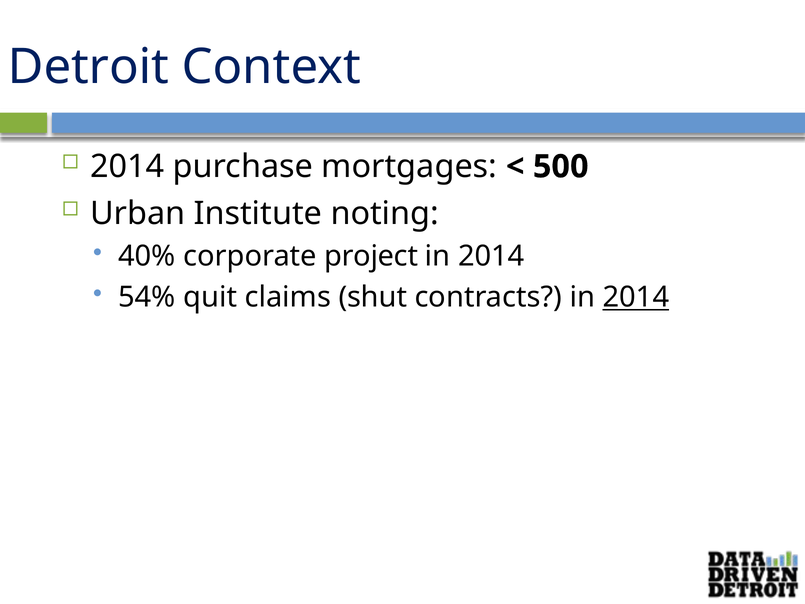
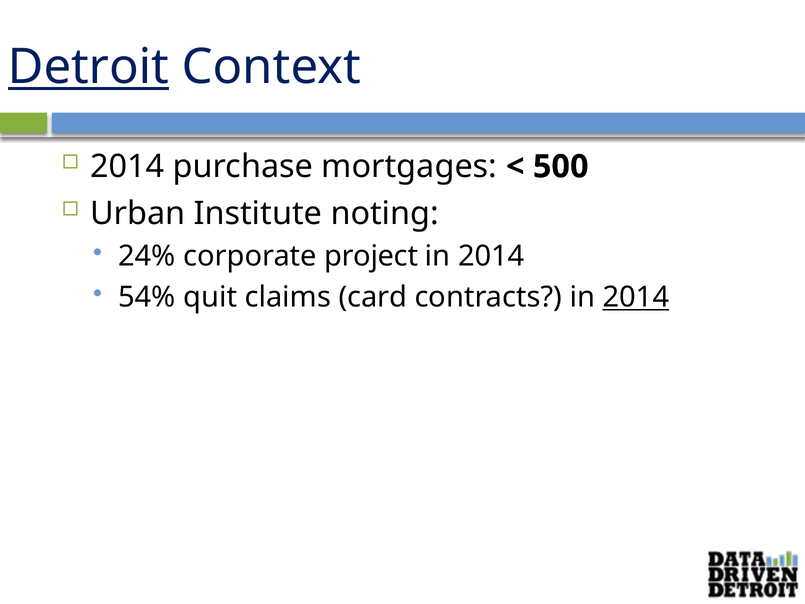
Detroit underline: none -> present (88, 67)
40%: 40% -> 24% (147, 256)
shut: shut -> card (373, 297)
